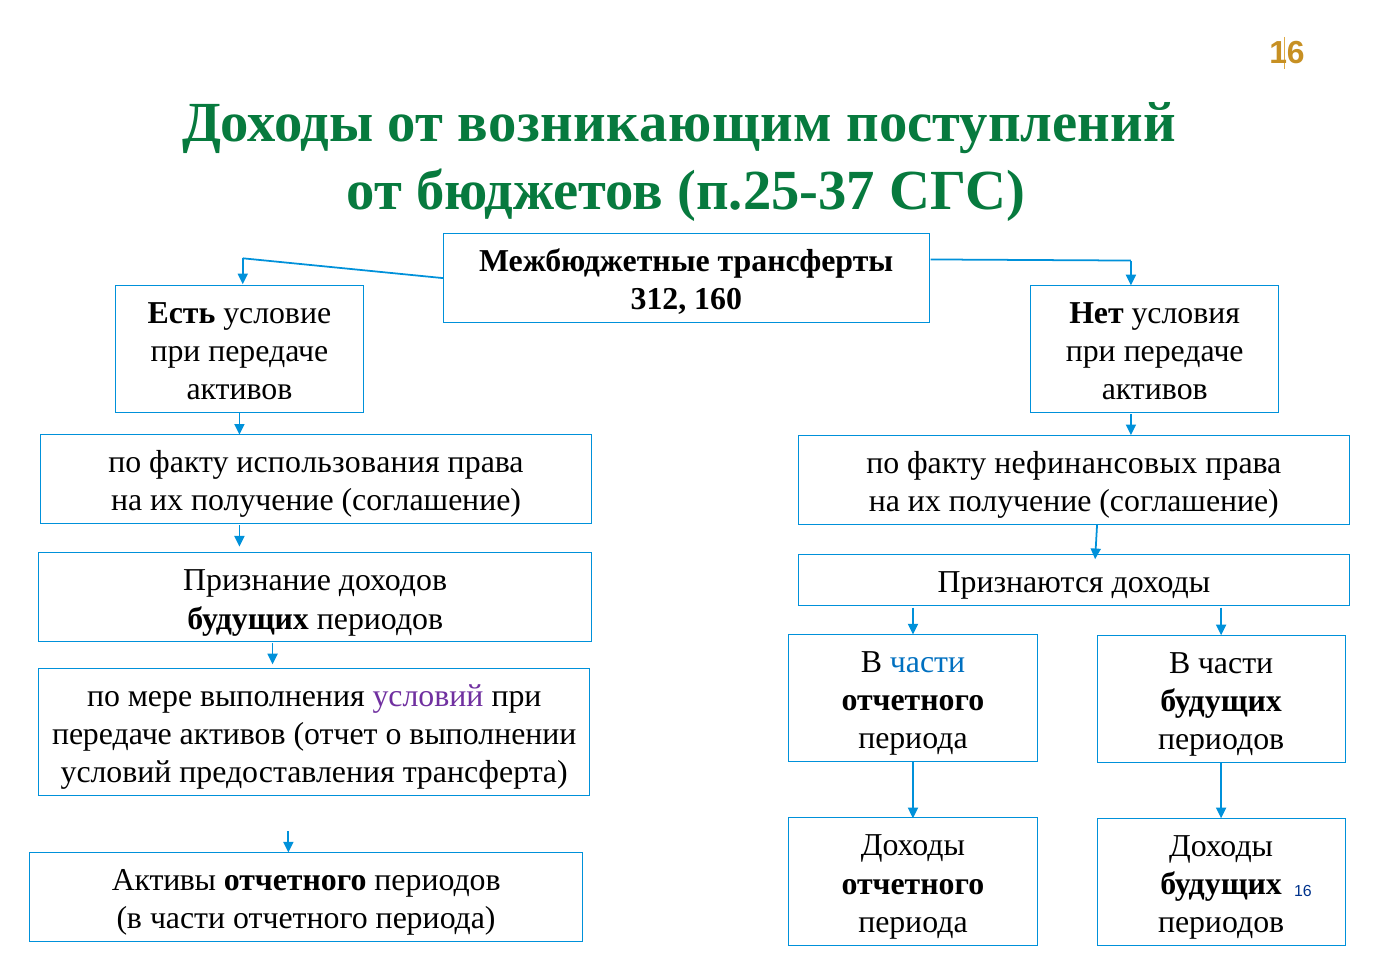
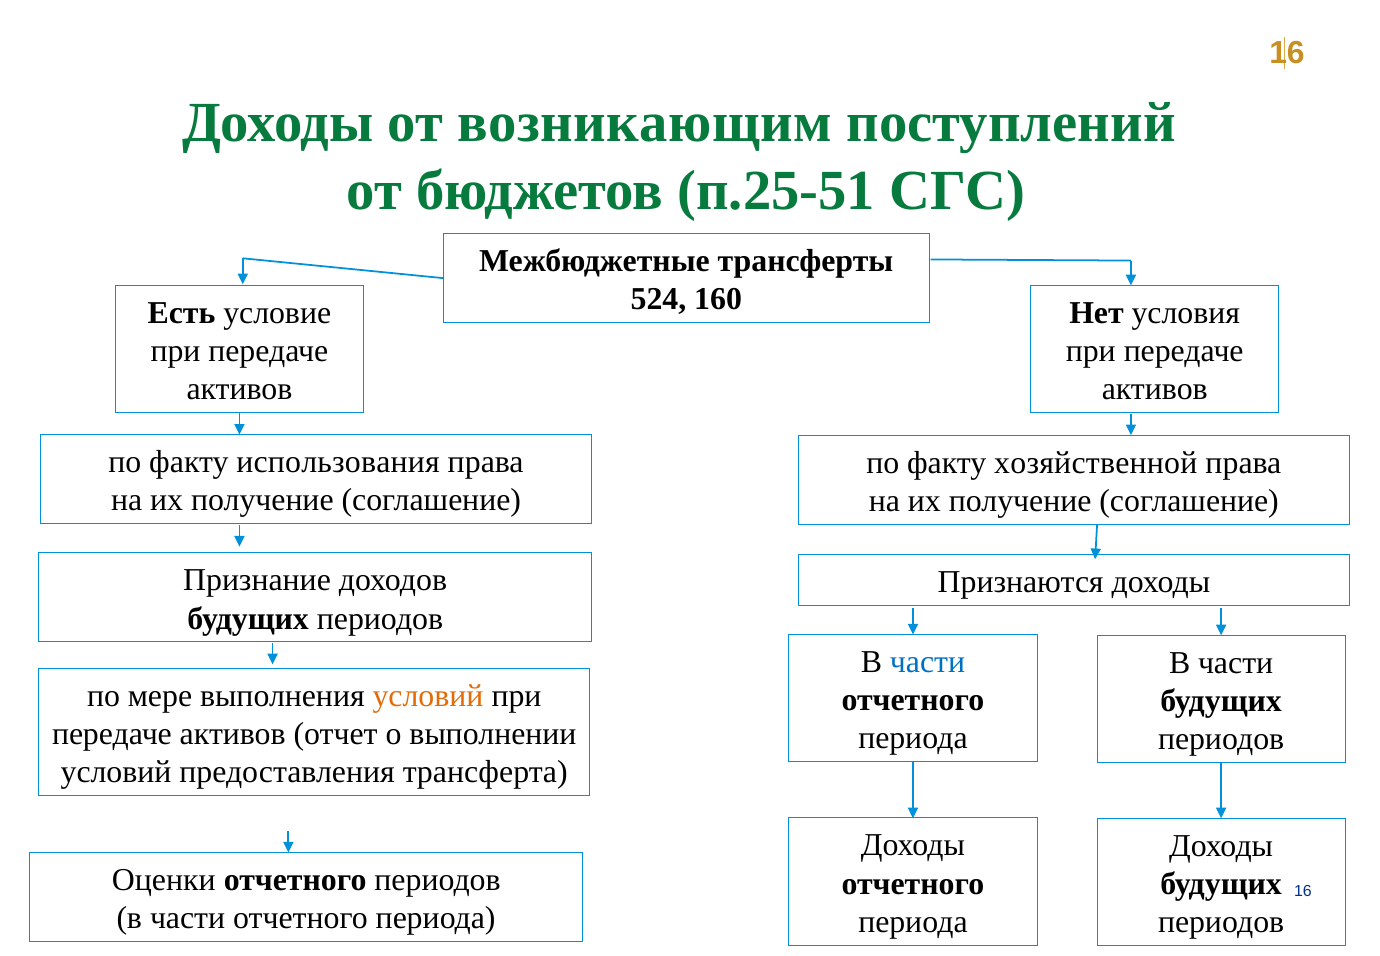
п.25-37: п.25-37 -> п.25-51 (776, 190)
312: 312 -> 524 (658, 299)
нефинансовых: нефинансовых -> хозяйственной (1096, 462)
условий colour: purple -> orange (428, 695)
Активы: Активы -> Оценки (164, 880)
